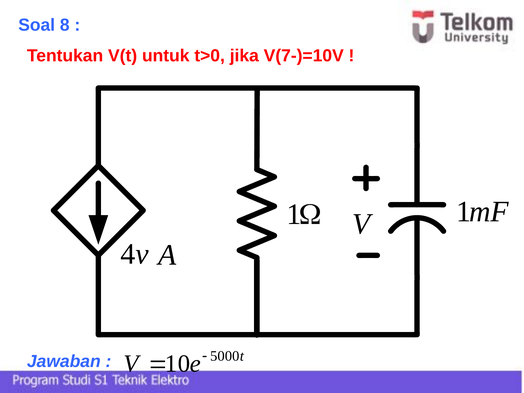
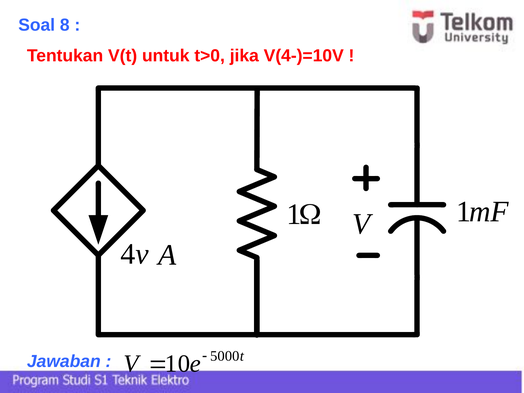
V(7-)=10V: V(7-)=10V -> V(4-)=10V (304, 56)
